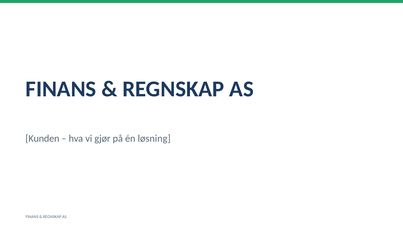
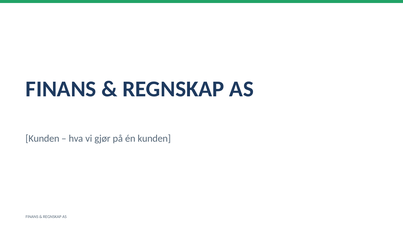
én løsning: løsning -> kunden (154, 139)
